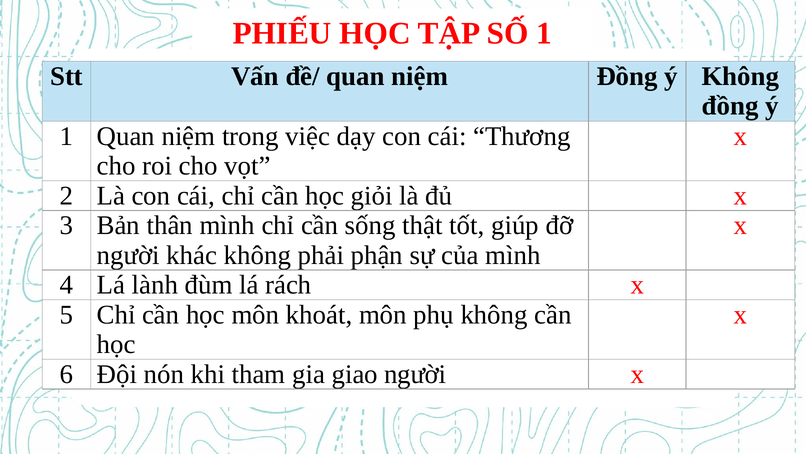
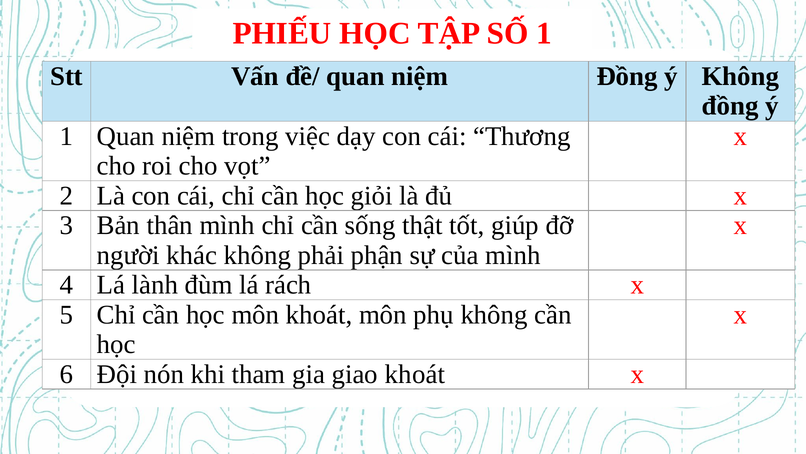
giao người: người -> khoát (415, 374)
